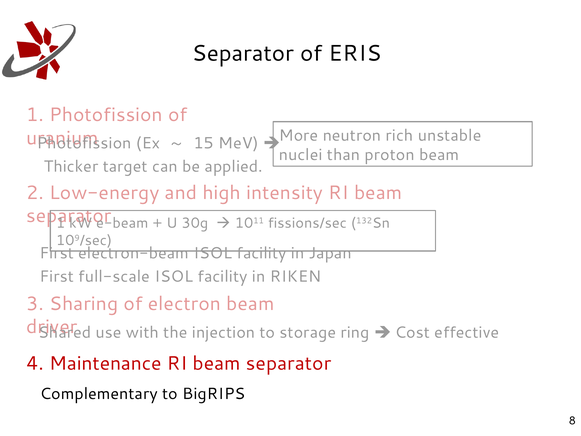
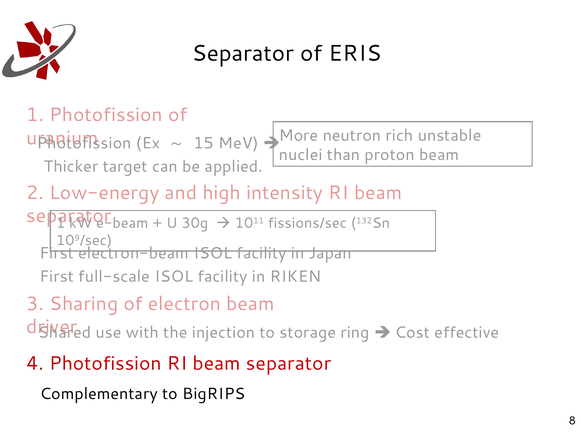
4 Maintenance: Maintenance -> Photofission (105, 363)
